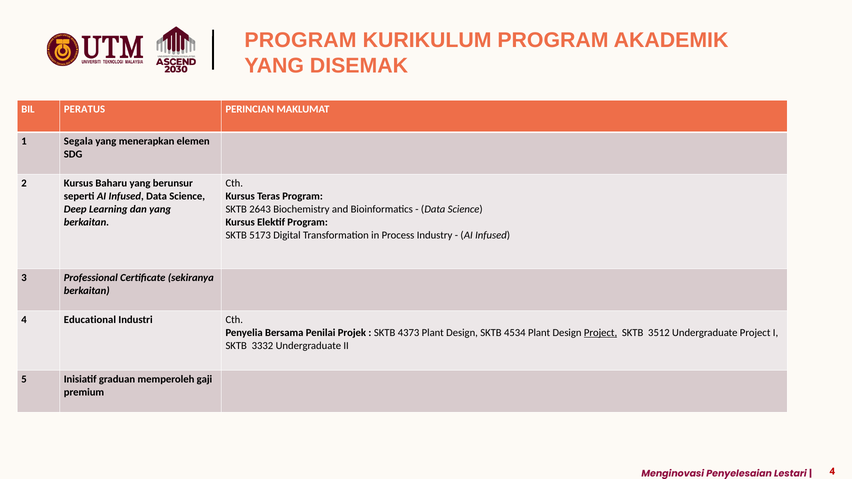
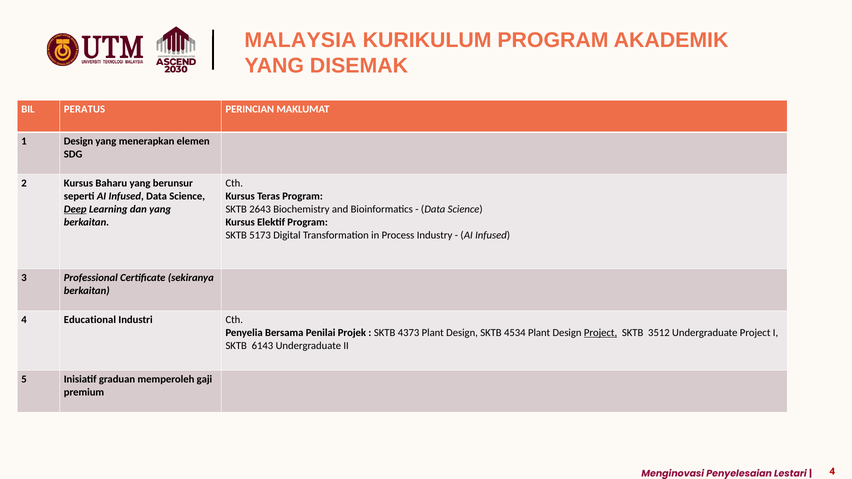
PROGRAM: PROGRAM -> MALAYSIA (301, 40)
1 Segala: Segala -> Design (78, 141)
Deep underline: none -> present (75, 209)
3332: 3332 -> 6143 (262, 346)
